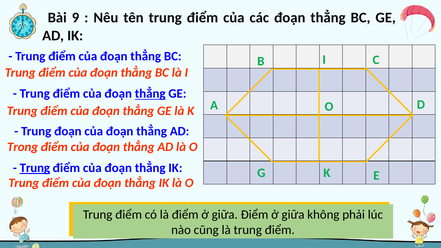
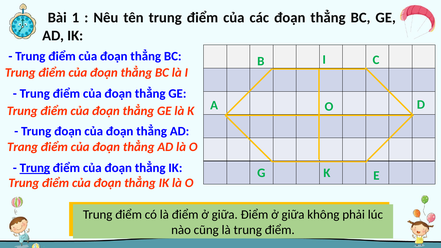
9: 9 -> 1 (76, 18)
thẳng underline: present -> none (150, 94)
Trong: Trong -> Trang (23, 147)
